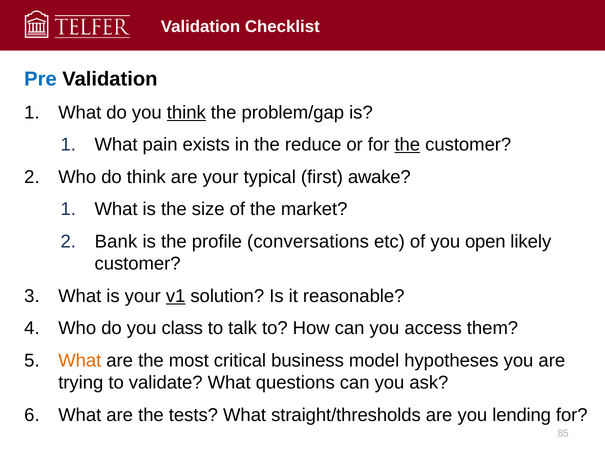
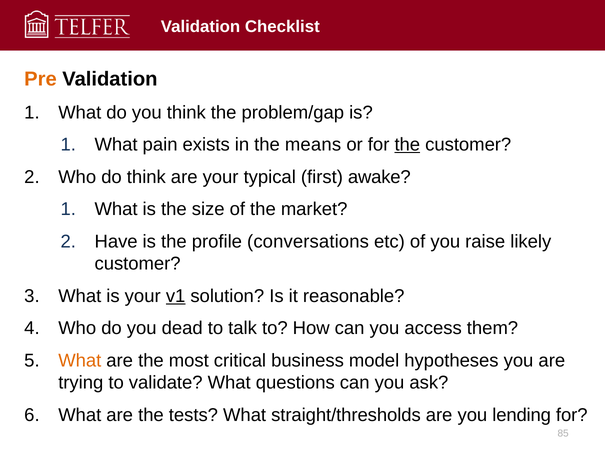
Pre colour: blue -> orange (40, 79)
think underline: present -> none (186, 112)
reduce: reduce -> means (313, 145)
Bank: Bank -> Have (116, 241)
open: open -> raise (485, 241)
class: class -> dead (182, 328)
